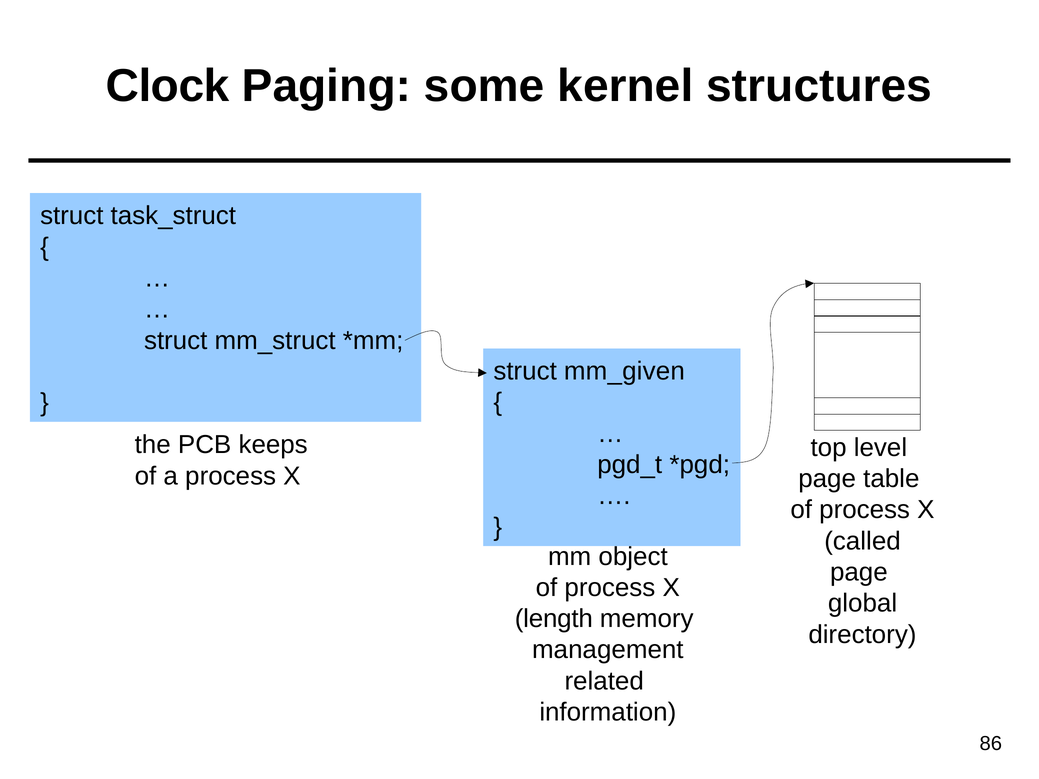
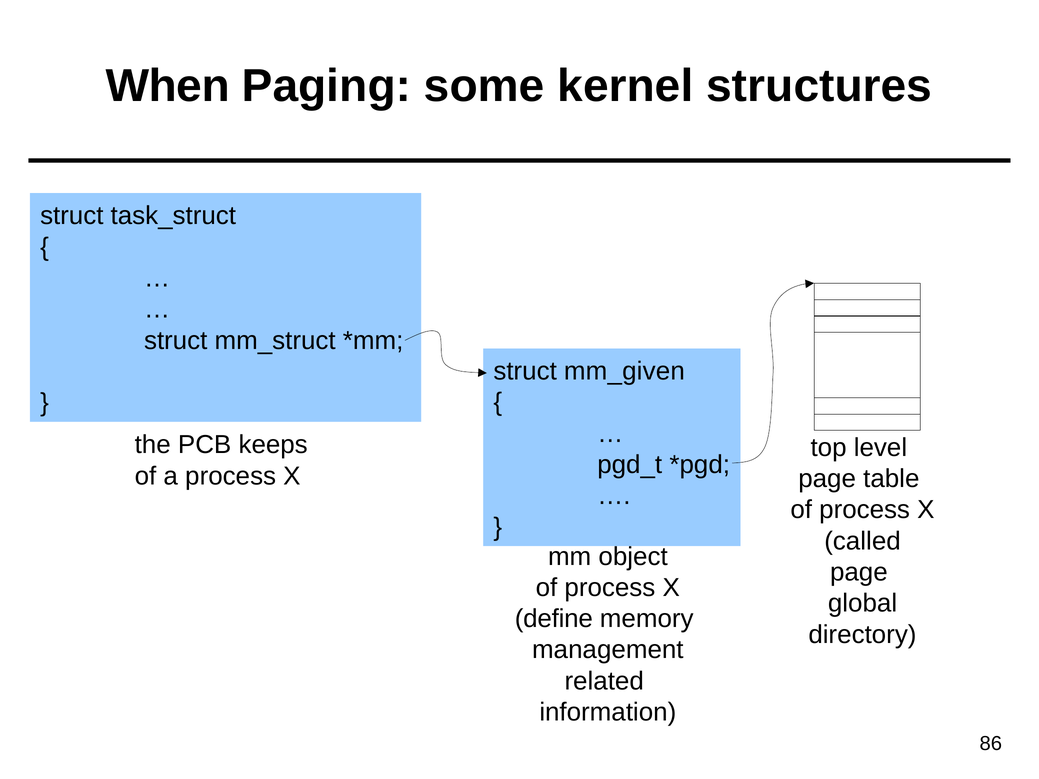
Clock: Clock -> When (168, 86)
length: length -> define (554, 619)
